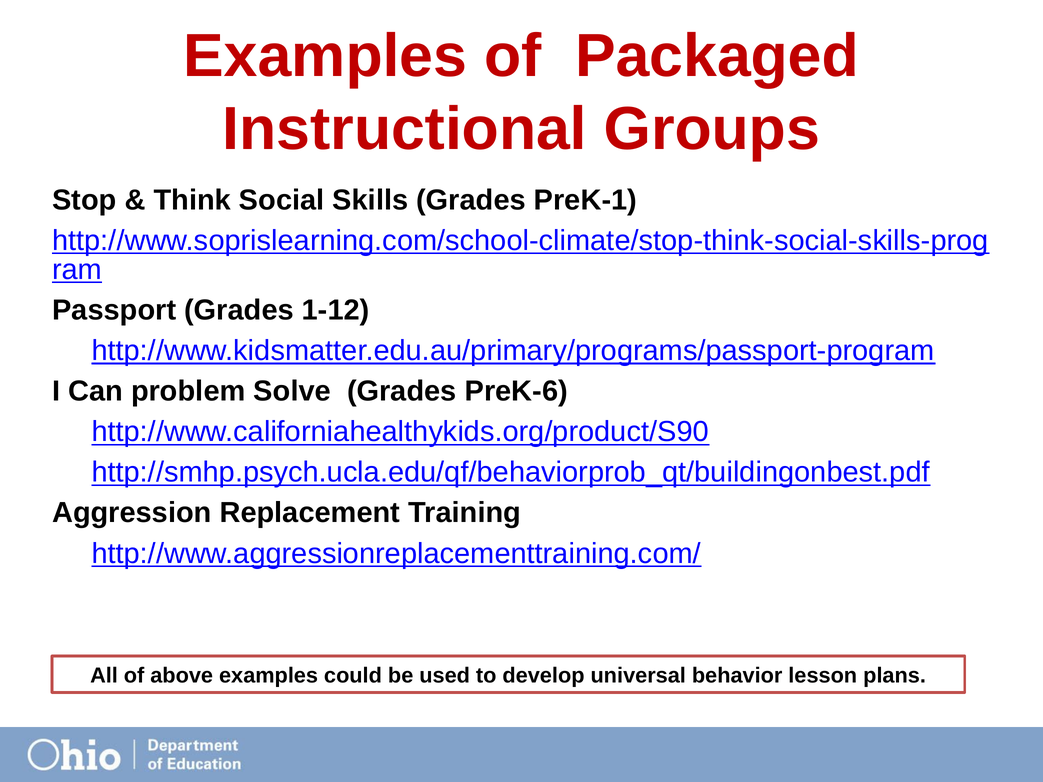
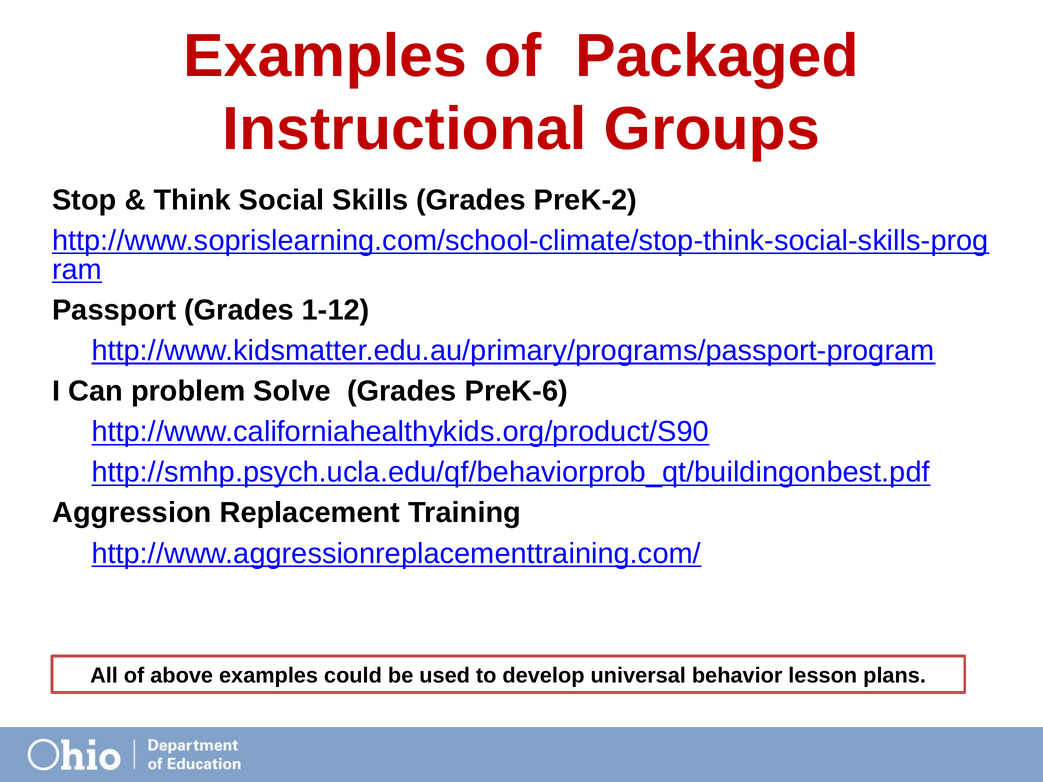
PreK-1: PreK-1 -> PreK-2 (585, 200)
